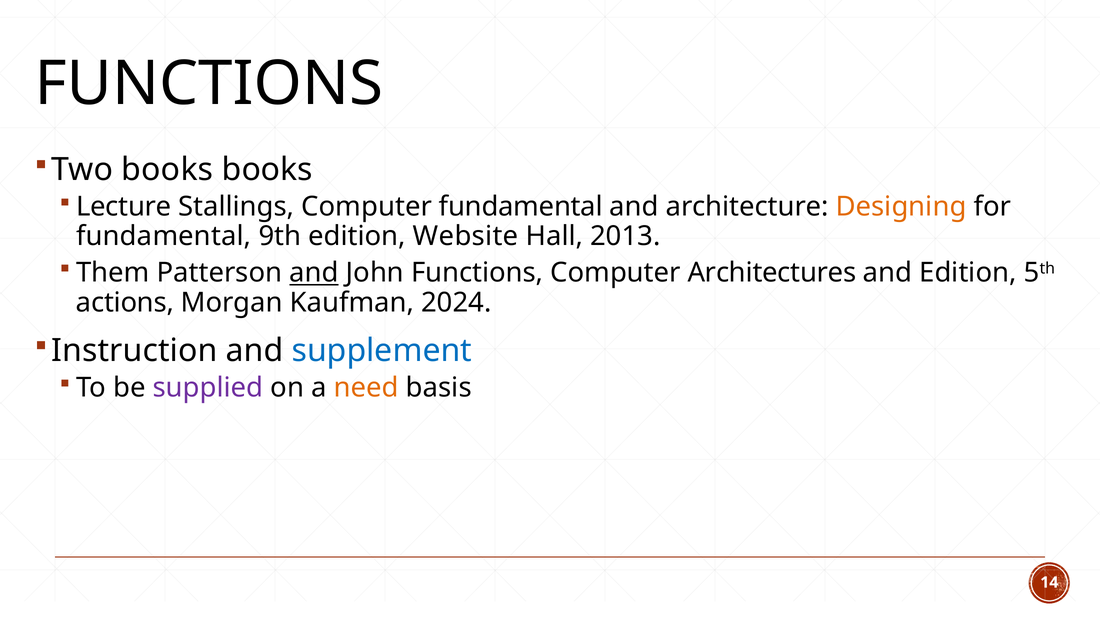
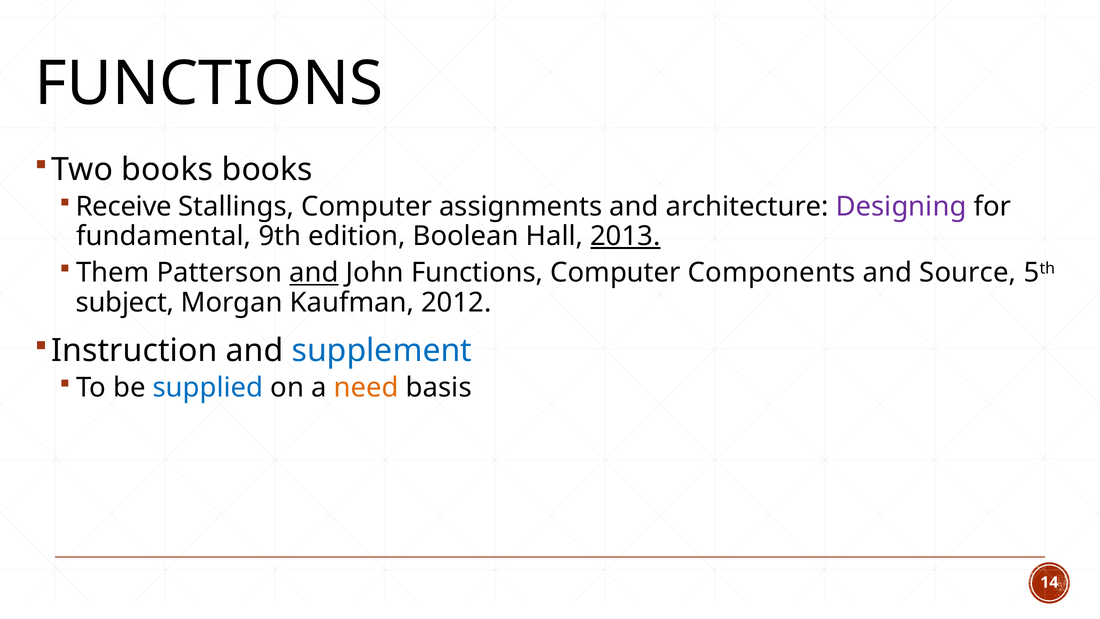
Lecture: Lecture -> Receive (124, 206)
Computer fundamental: fundamental -> assignments (521, 206)
Designing colour: orange -> purple (901, 206)
Website: Website -> Boolean (466, 236)
2013 underline: none -> present (625, 236)
Architectures: Architectures -> Components (772, 273)
and Edition: Edition -> Source (968, 273)
actions: actions -> subject (125, 302)
2024: 2024 -> 2012 (456, 302)
supplied colour: purple -> blue (208, 387)
